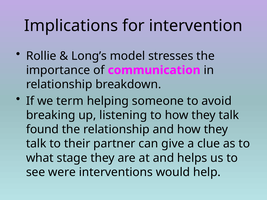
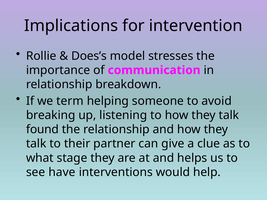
Long’s: Long’s -> Does’s (89, 56)
were: were -> have (62, 172)
